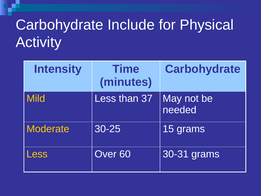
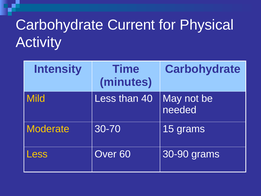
Include: Include -> Current (131, 25)
37: 37 -> 40 (147, 98)
30-25: 30-25 -> 30-70 (108, 129)
30-31: 30-31 -> 30-90 (176, 154)
